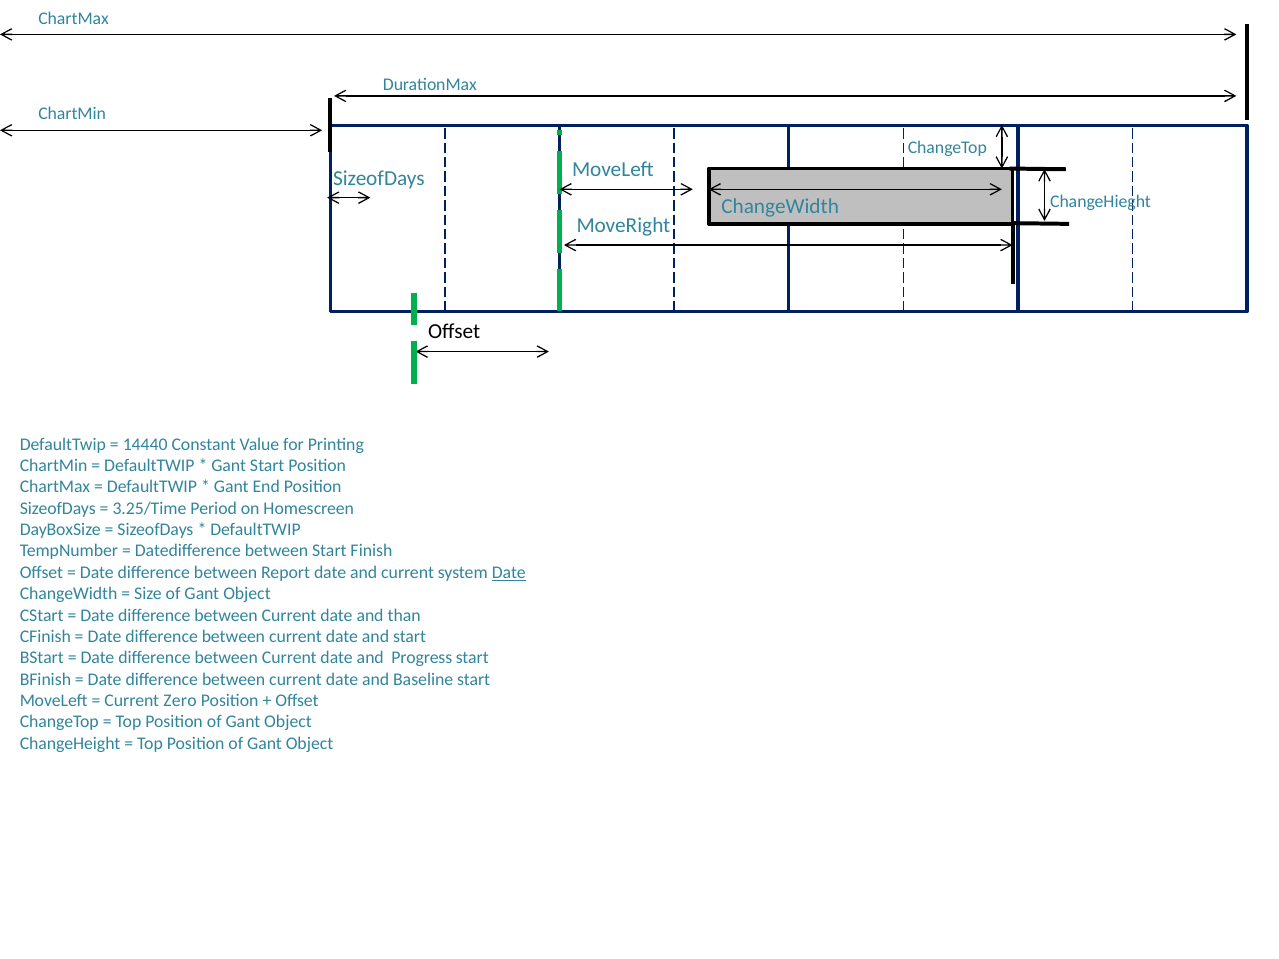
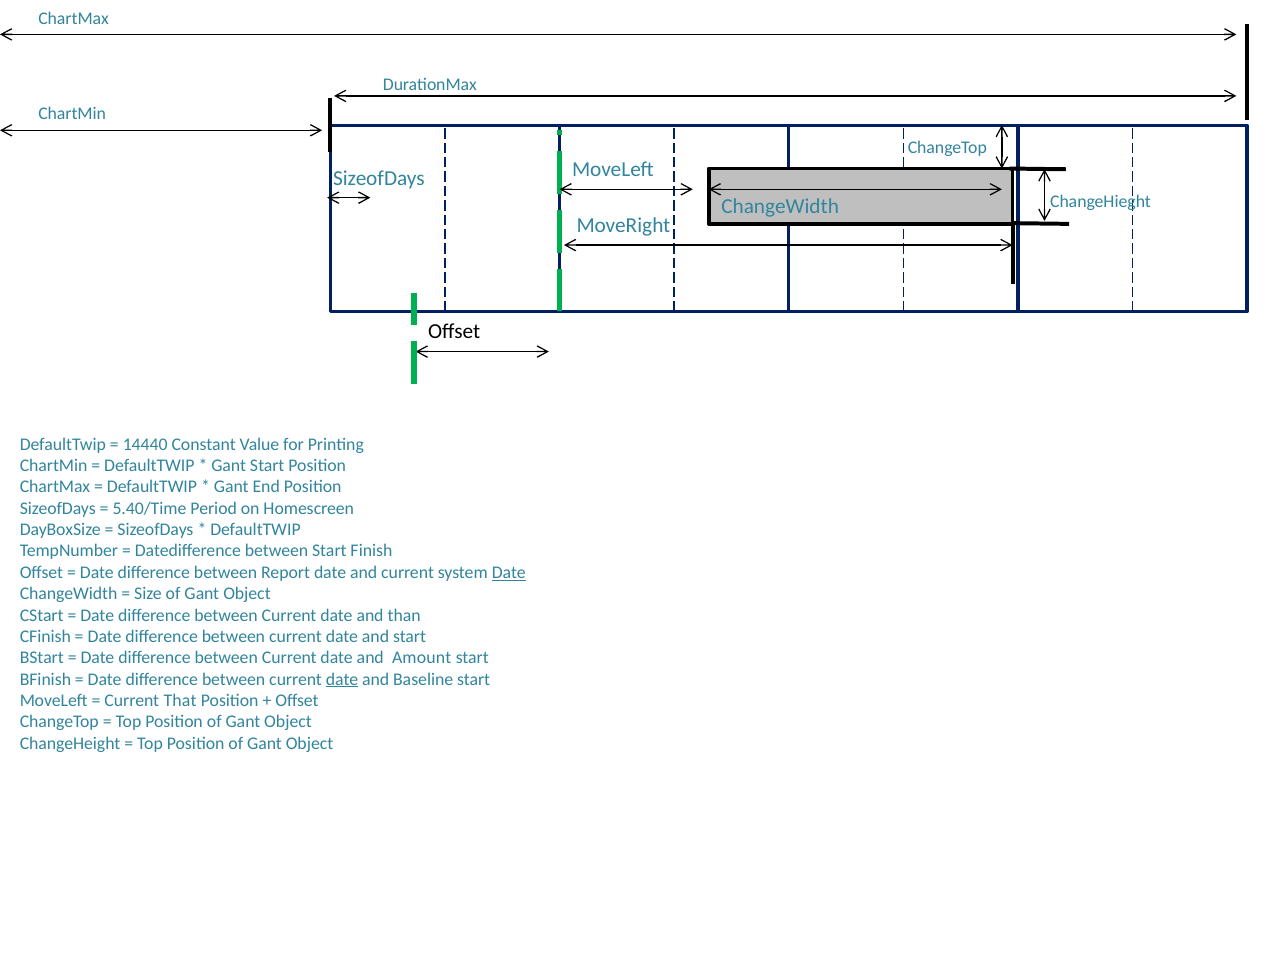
3.25/Time: 3.25/Time -> 5.40/Time (149, 509)
Progress: Progress -> Amount (422, 658)
date underline: none -> present (342, 679)
Zero: Zero -> That (180, 701)
